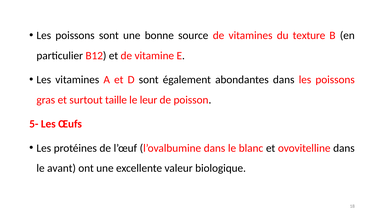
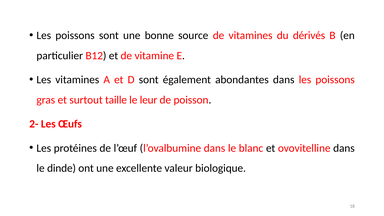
texture: texture -> dérivés (309, 36)
5-: 5- -> 2- (34, 124)
avant: avant -> dinde (62, 168)
